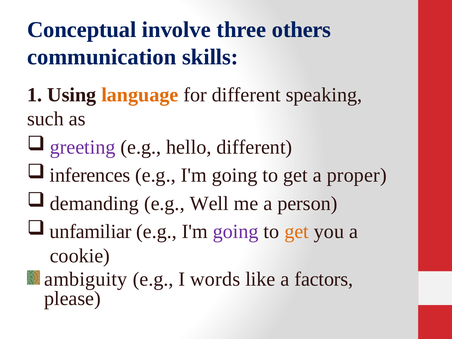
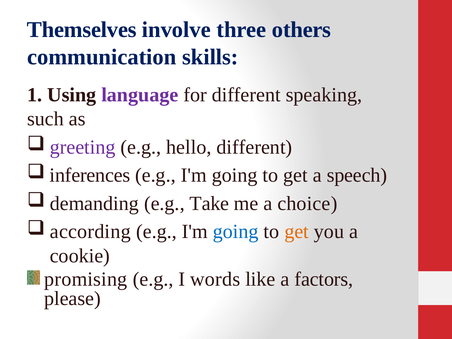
Conceptual: Conceptual -> Themselves (82, 30)
language colour: orange -> purple (140, 95)
proper: proper -> speech (357, 175)
Well: Well -> Take (209, 203)
person: person -> choice (307, 203)
unfamiliar: unfamiliar -> according (90, 232)
going colour: purple -> blue (236, 232)
ambiguity: ambiguity -> promising (86, 279)
